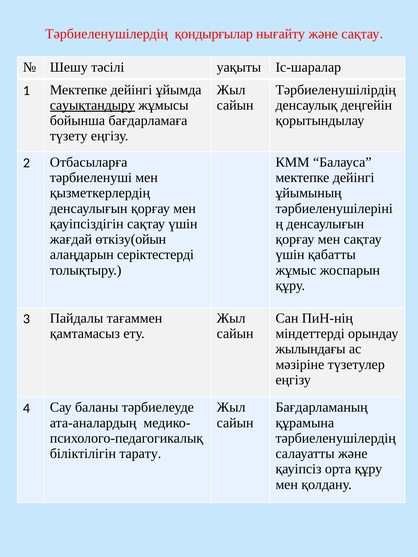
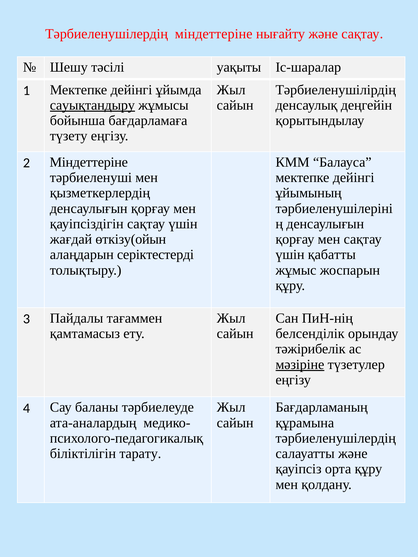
Тәрбиеленушілердің қондырғылар: қондырғылар -> міндеттеріне (214, 34)
2 Отбасыларға: Отбасыларға -> Міндеттеріне (89, 162)
міндеттерді: міндеттерді -> белсенділік (310, 334)
жылындағы: жылындағы -> тәжірибелік (311, 349)
мәзіріне underline: none -> present (300, 365)
